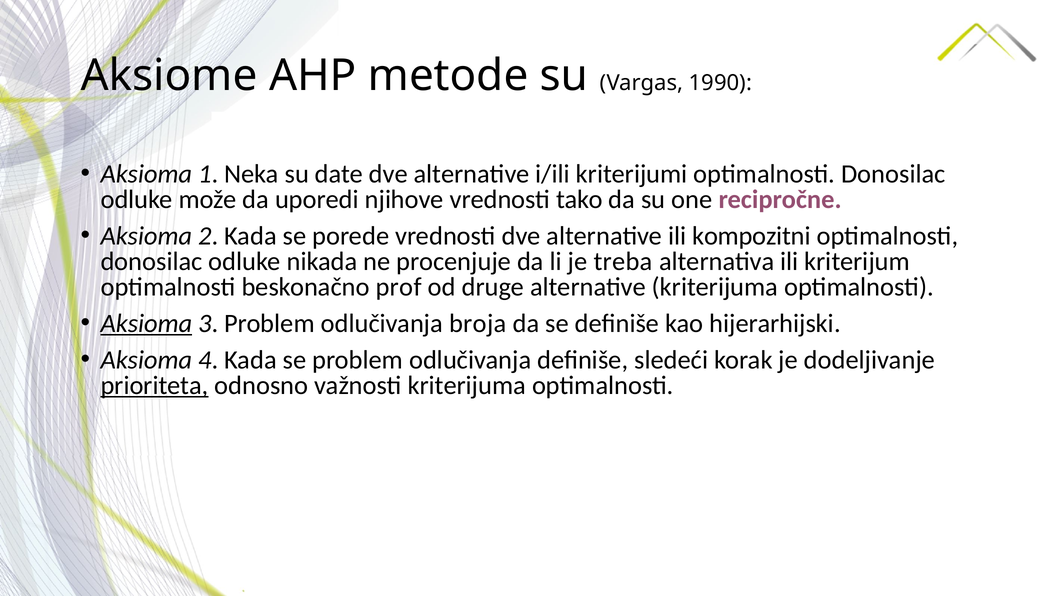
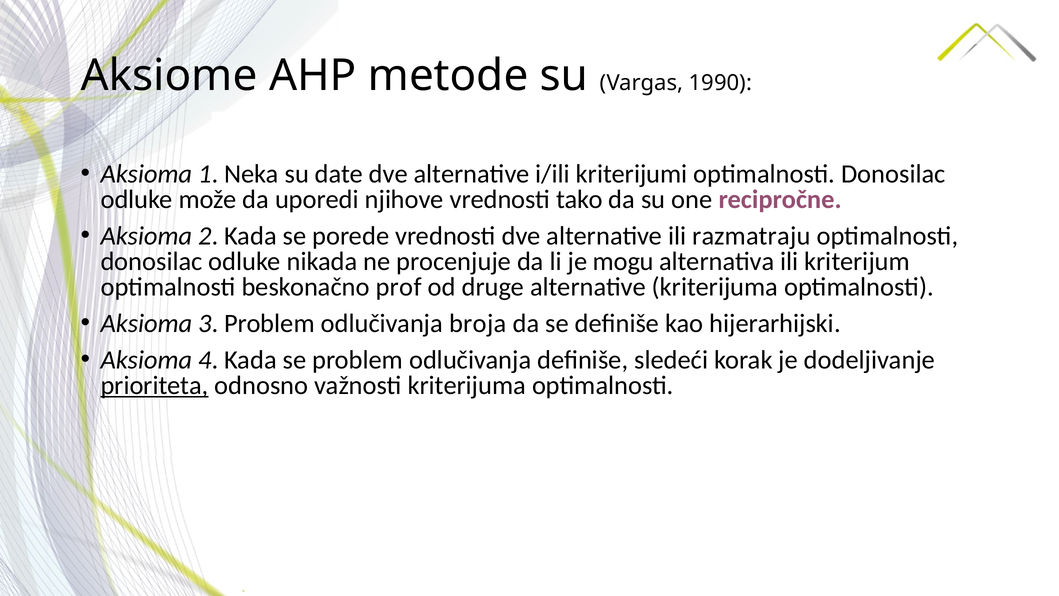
kompozitni: kompozitni -> razmatraju (751, 236)
treba: treba -> mogu (623, 261)
Aksioma underline: present -> none (146, 323)
